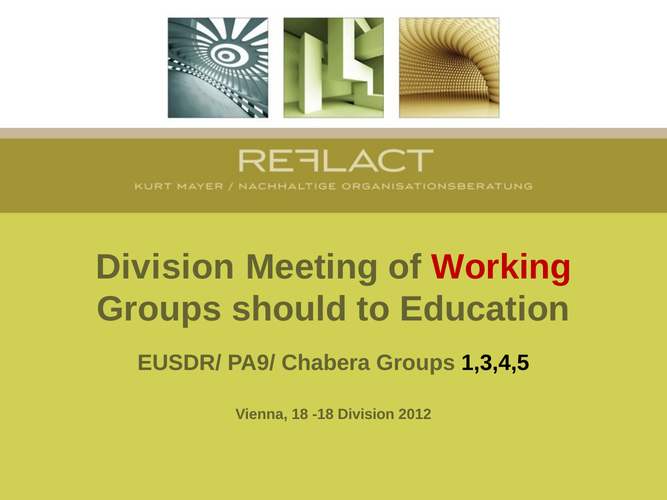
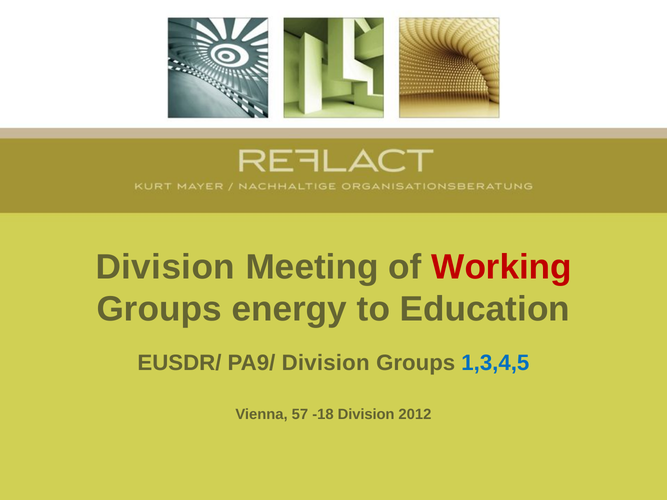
should: should -> energy (289, 309)
PA9/ Chabera: Chabera -> Division (326, 363)
1,3,4,5 colour: black -> blue (495, 363)
18: 18 -> 57 (300, 415)
